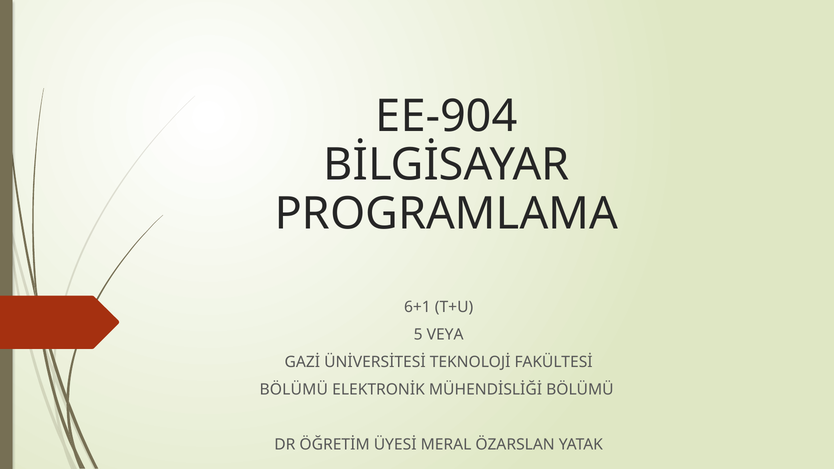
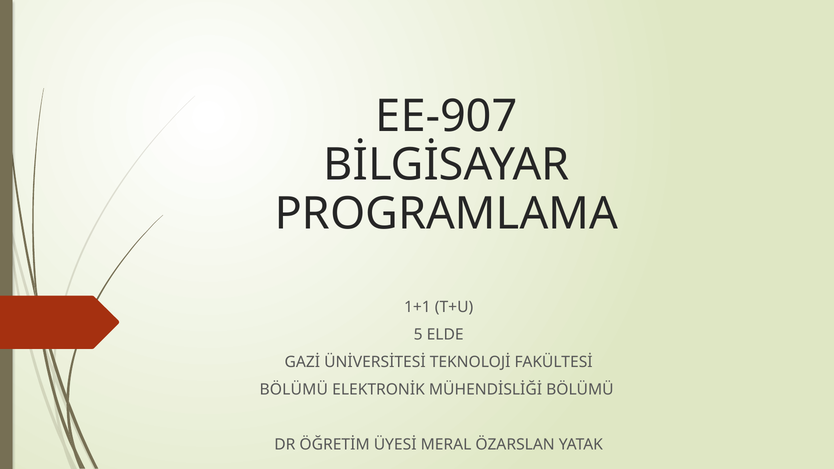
EE-904: EE-904 -> EE-907 (447, 116)
6+1: 6+1 -> 1+1 (417, 307)
VEYA: VEYA -> ELDE (445, 335)
